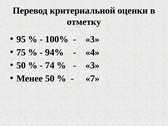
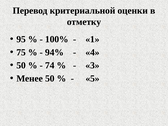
3: 3 -> 1 (92, 39)
7: 7 -> 5 (92, 78)
